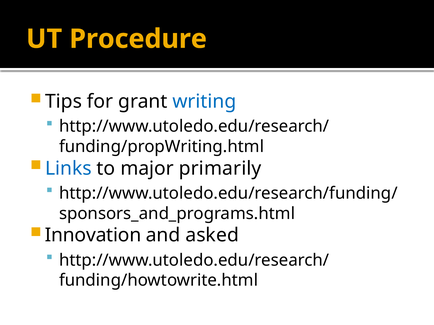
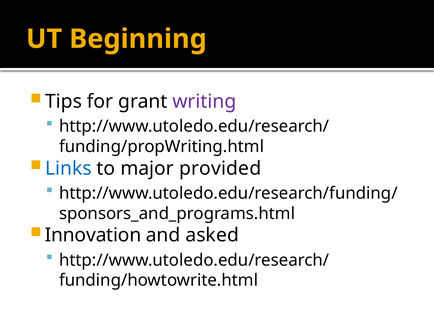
Procedure: Procedure -> Beginning (138, 39)
writing colour: blue -> purple (204, 102)
primarily: primarily -> provided (220, 169)
